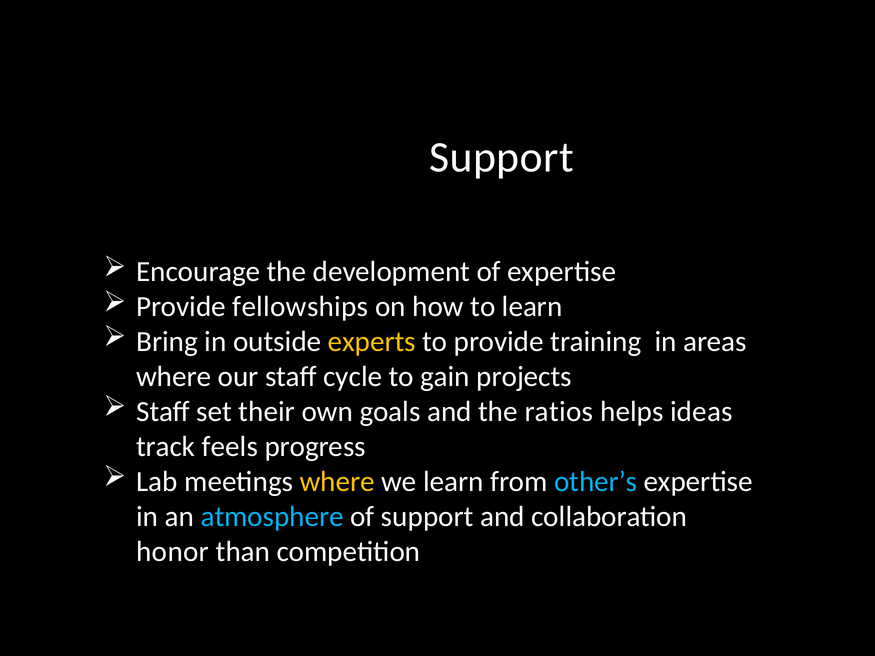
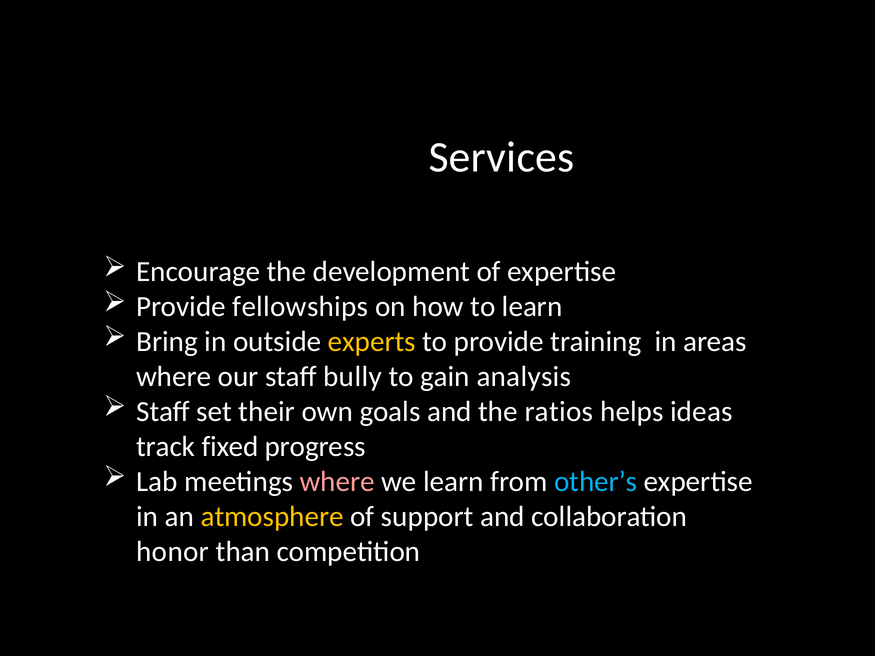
Support: Support -> Services (502, 158)
cycle: cycle -> bully (353, 377)
projects: projects -> analysis (524, 377)
feels: feels -> fixed (230, 447)
where colour: yellow -> pink (337, 482)
atmosphere colour: light blue -> yellow (272, 517)
